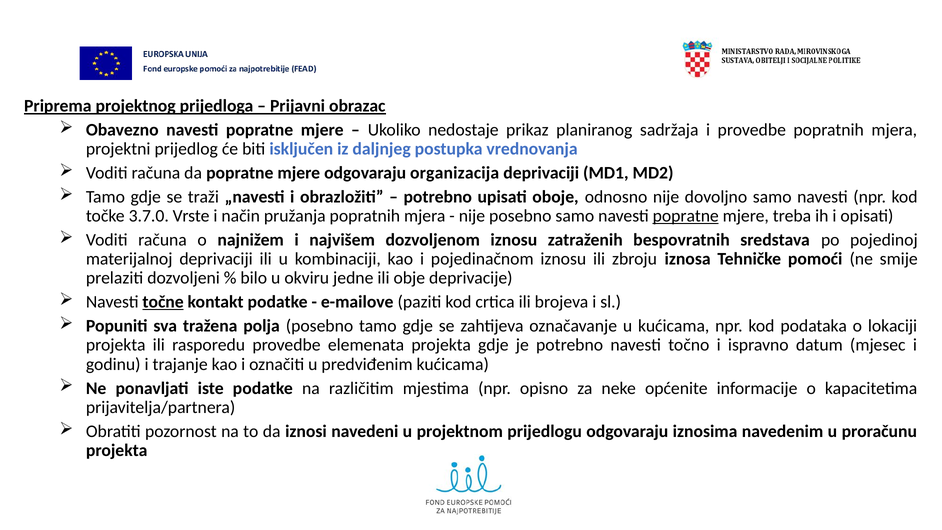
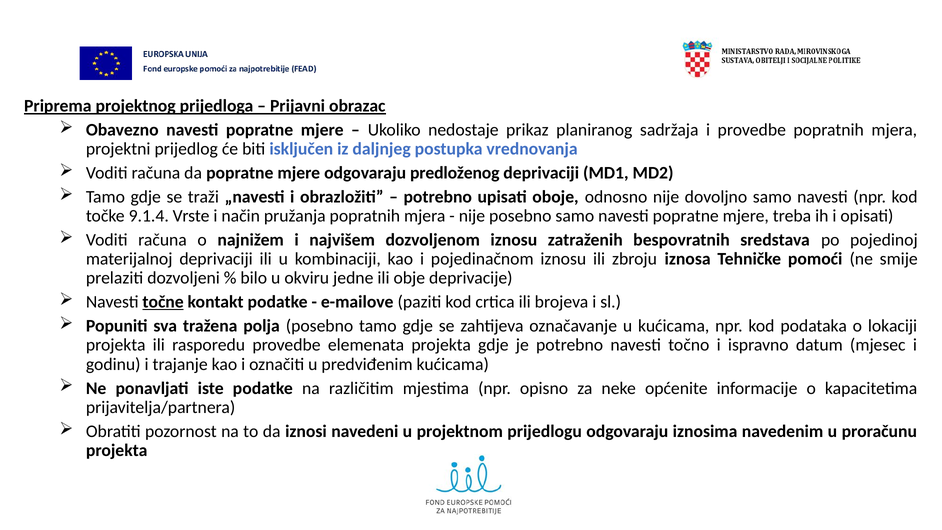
organizacija: organizacija -> predloženog (455, 173)
3.7.0: 3.7.0 -> 9.1.4 (149, 216)
popratne underline: present -> none (686, 216)
